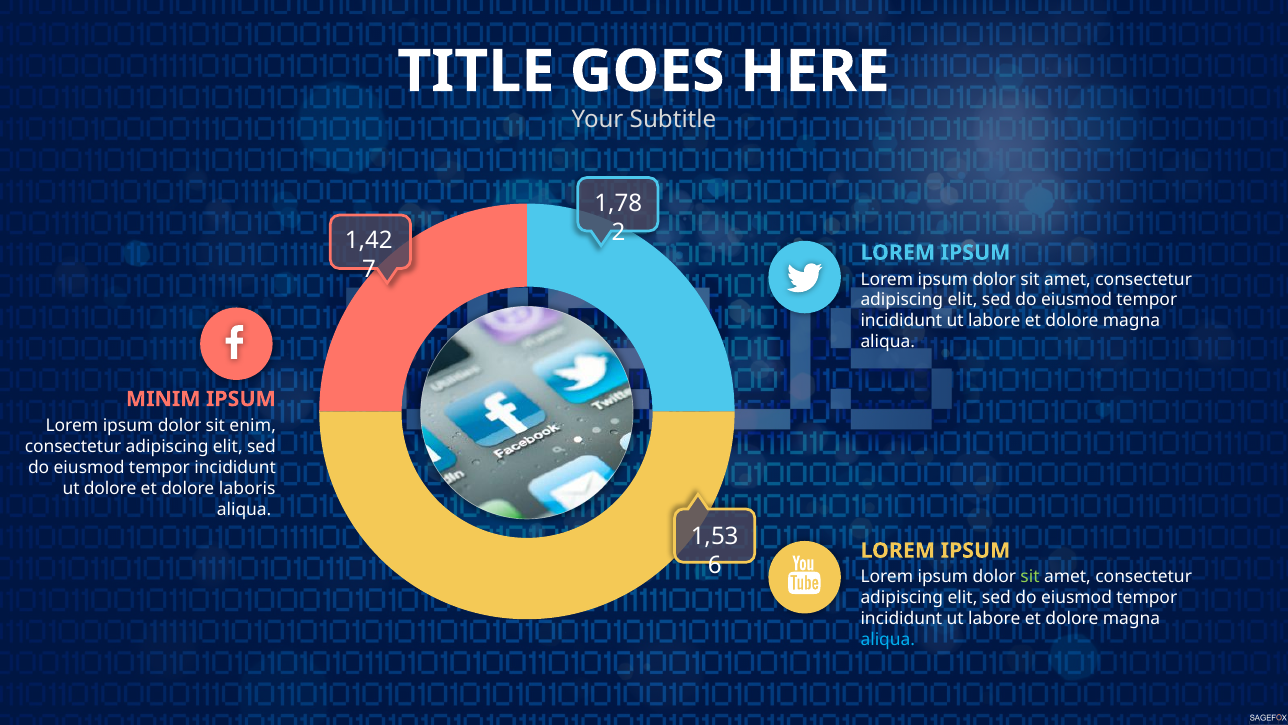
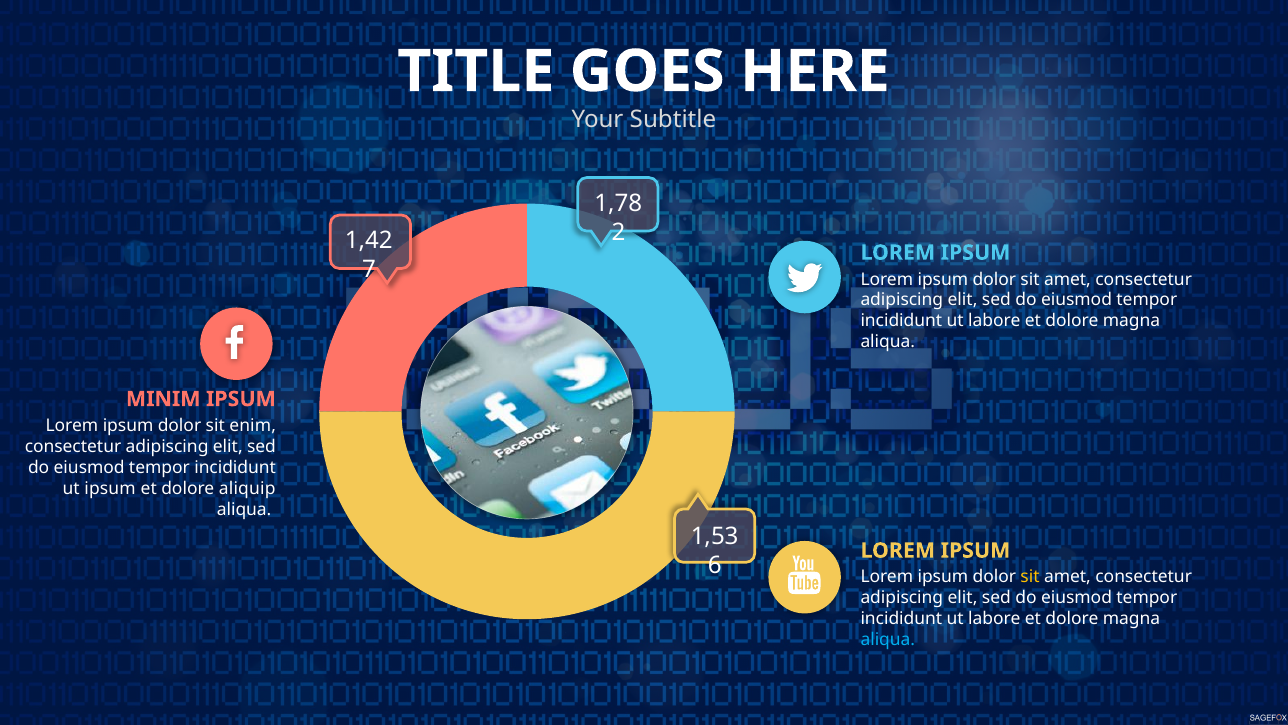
ut dolore: dolore -> ipsum (110, 488)
laboris: laboris -> aliquip (247, 488)
sit colour: light green -> yellow (1030, 577)
